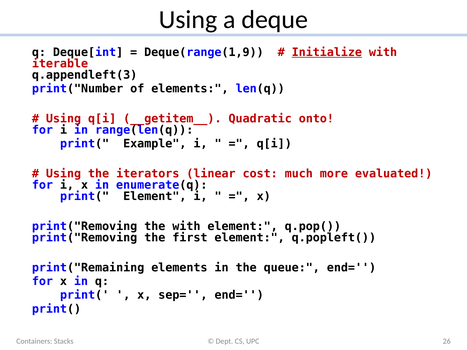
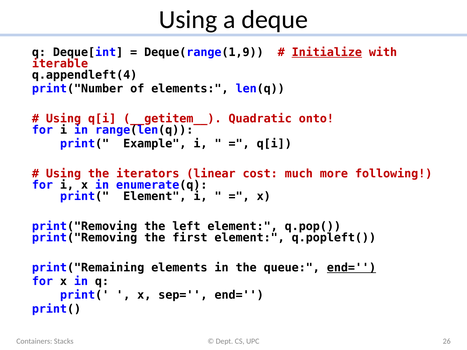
q.appendleft(3: q.appendleft(3 -> q.appendleft(4 (85, 75)
evaluated: evaluated -> following (394, 174)
the with: with -> left (186, 227)
end= underline: none -> present (352, 268)
